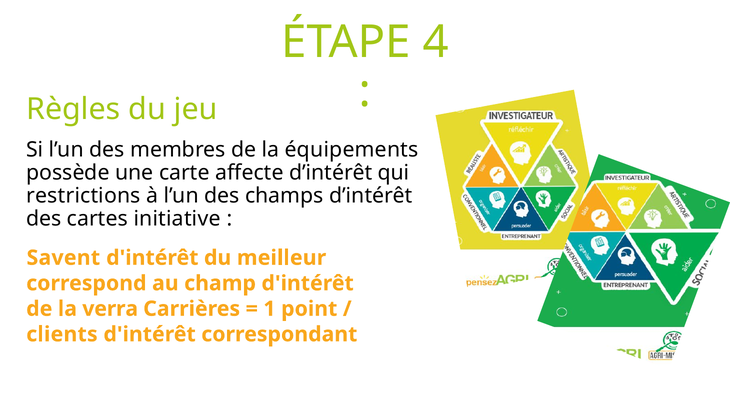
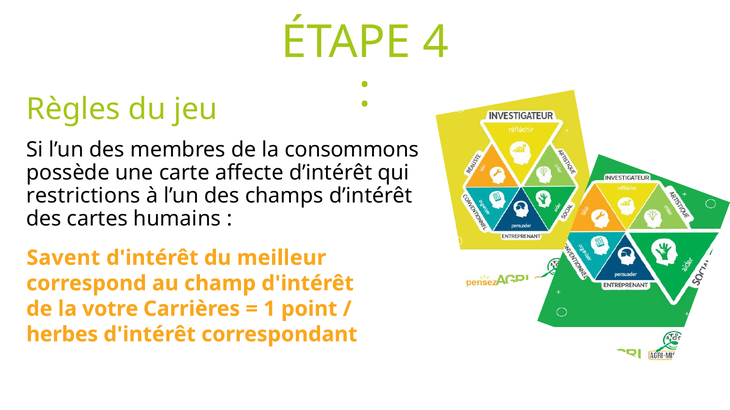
équipements: équipements -> consommons (352, 150)
initiative: initiative -> humains (177, 219)
verra: verra -> votre (110, 309)
clients: clients -> herbes (62, 335)
